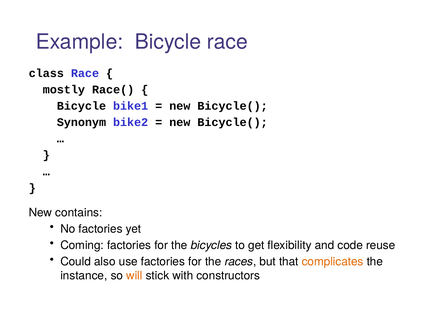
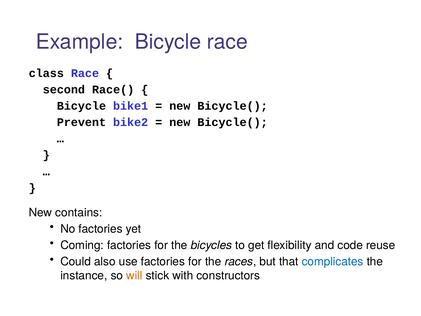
mostly: mostly -> second (64, 89)
Synonym: Synonym -> Prevent (81, 122)
complicates colour: orange -> blue (333, 261)
